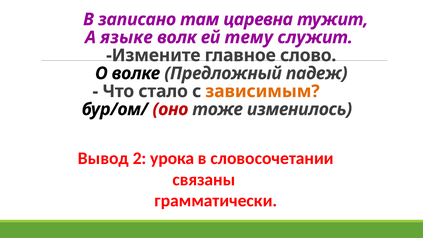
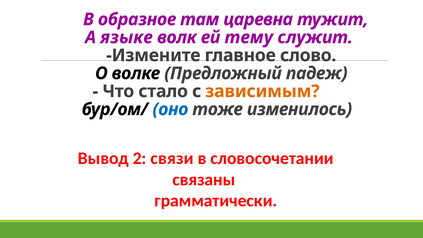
записано: записано -> образное (137, 19)
оно colour: red -> blue (170, 109)
урока: урока -> связи (172, 158)
